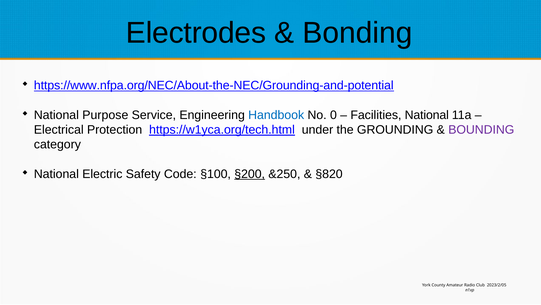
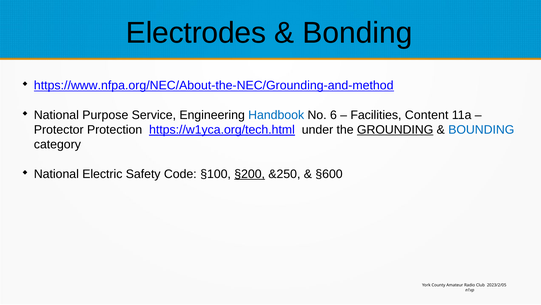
https://www.nfpa.org/NEC/About-the-NEC/Grounding-and-potential: https://www.nfpa.org/NEC/About-the-NEC/Grounding-and-potential -> https://www.nfpa.org/NEC/About-the-NEC/Grounding-and-method (214, 85)
0: 0 -> 6 (333, 115)
Facilities National: National -> Content (427, 115)
Electrical: Electrical -> Protector (59, 129)
GROUNDING underline: none -> present (395, 129)
BOUNDING colour: purple -> blue (481, 129)
§820: §820 -> §600 (329, 174)
